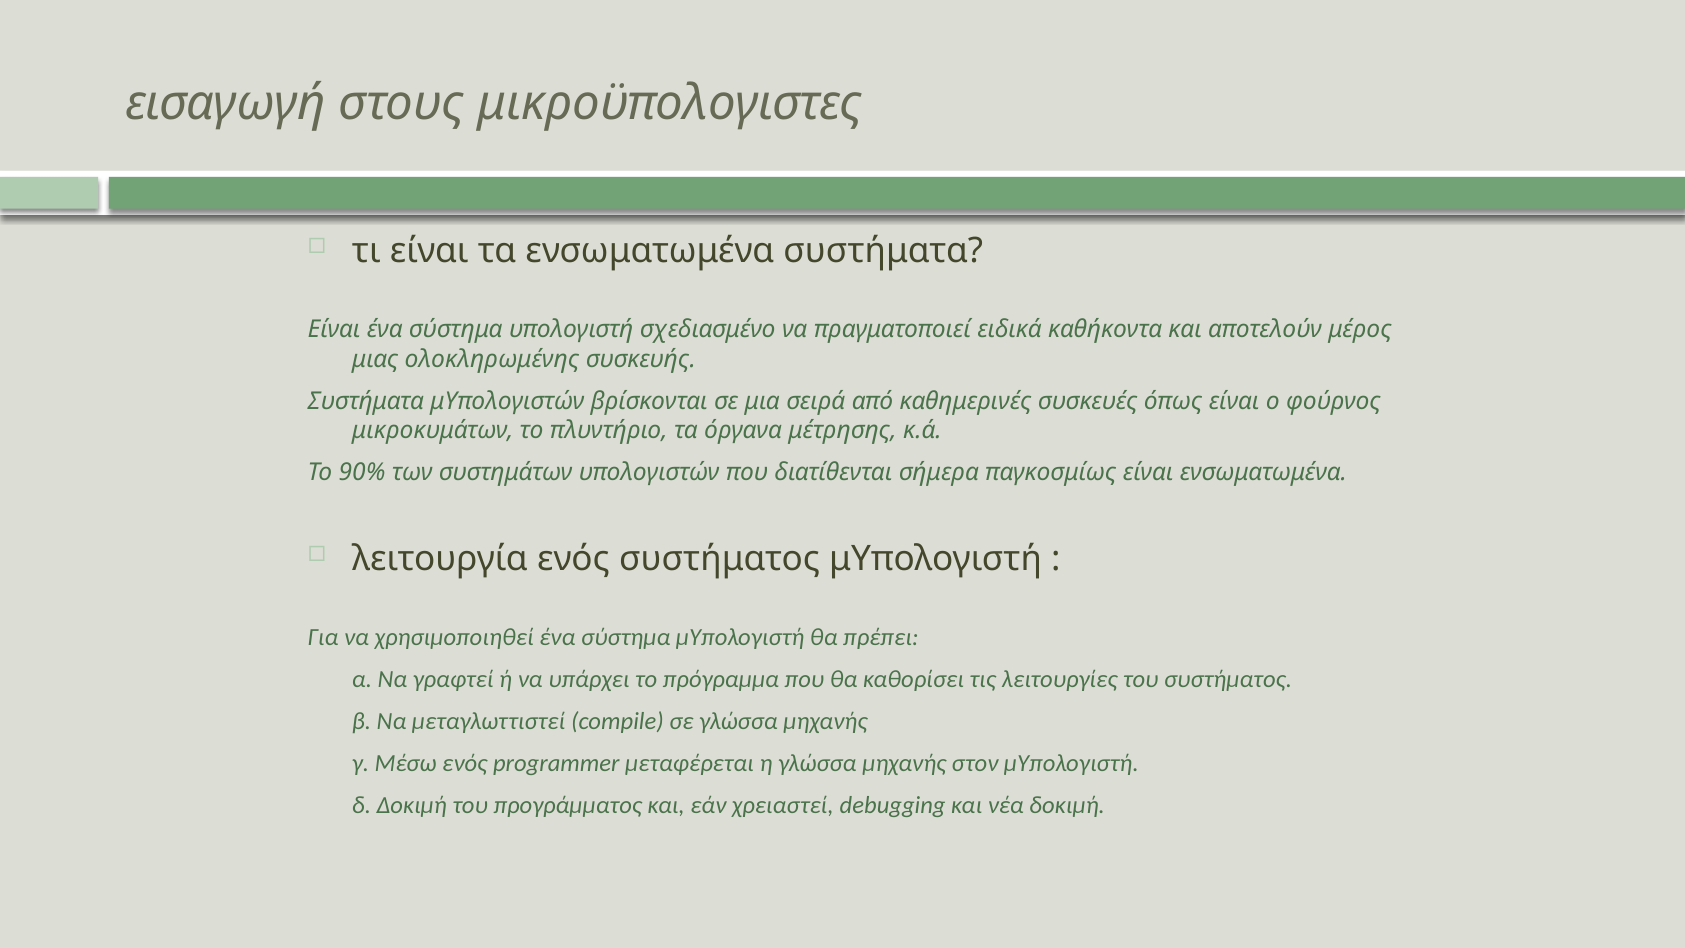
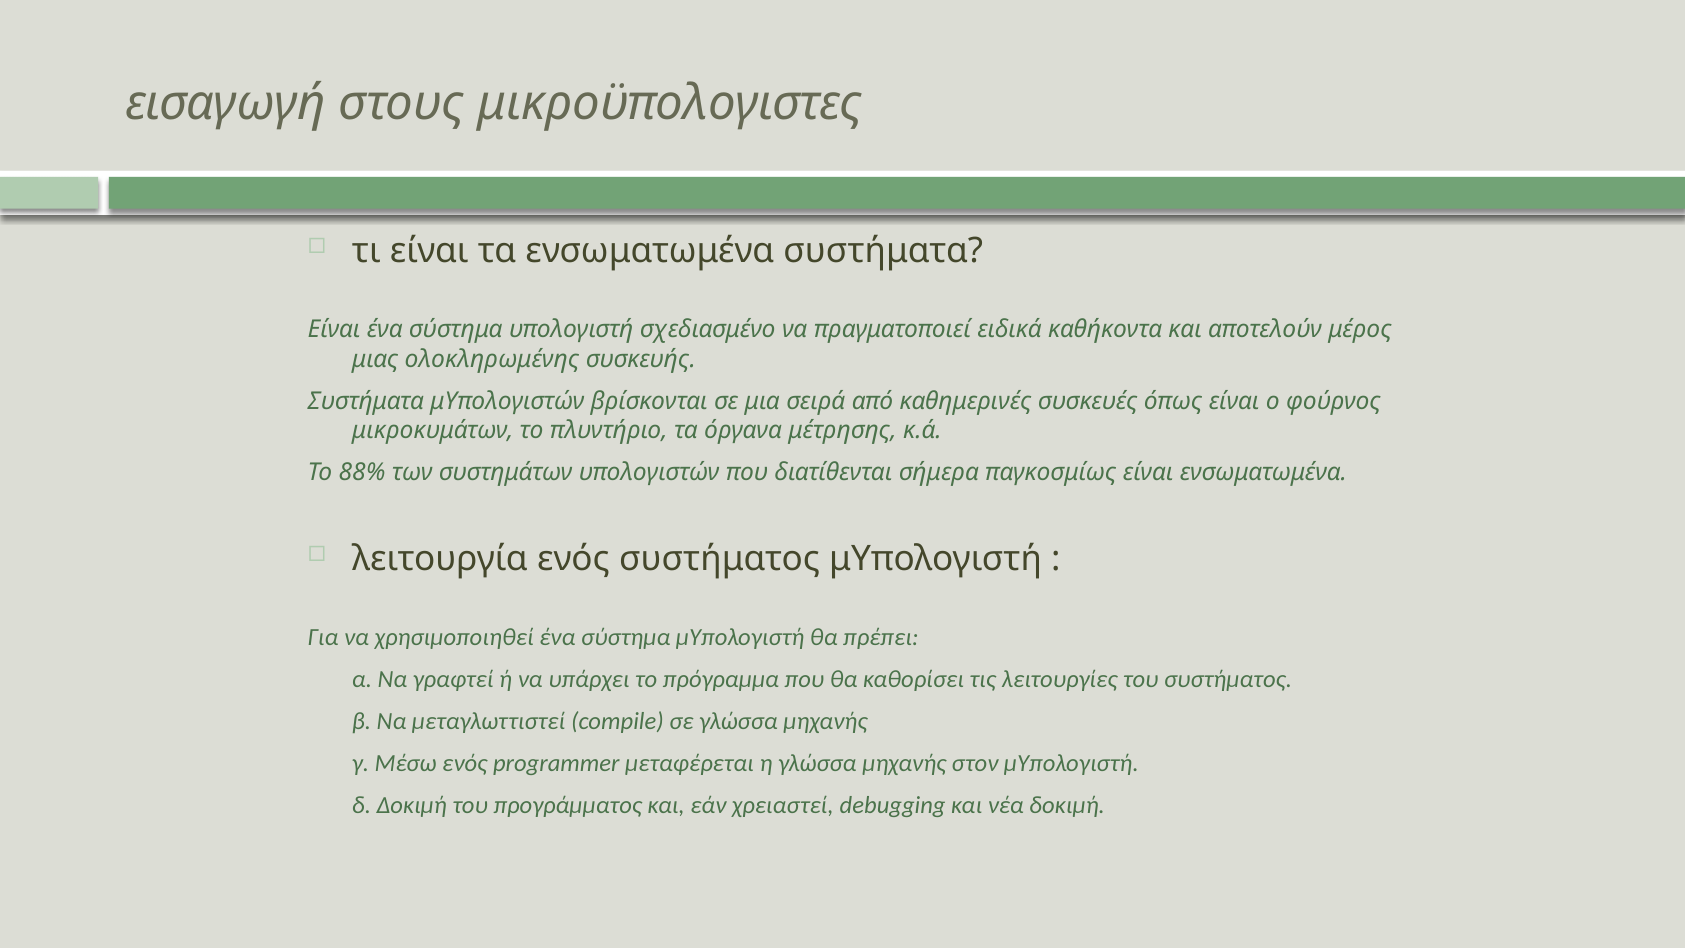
90%: 90% -> 88% (362, 472)
